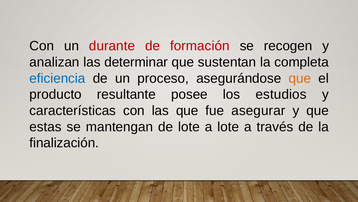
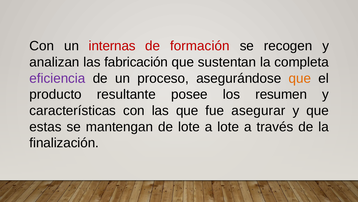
durante: durante -> internas (112, 46)
determinar: determinar -> fabricación (136, 62)
eficiencia colour: blue -> purple (57, 78)
estudios: estudios -> resumen (281, 94)
